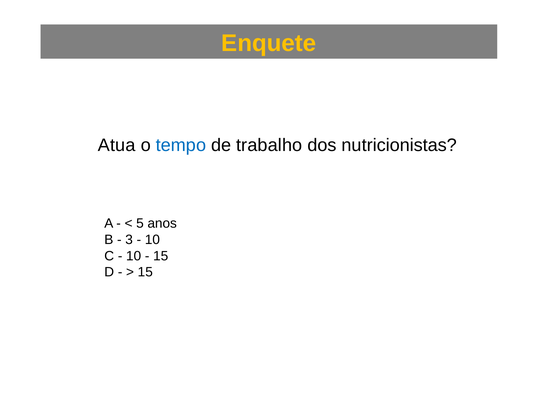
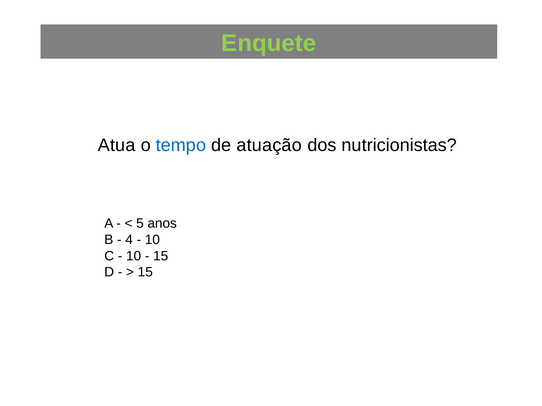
Enquete colour: yellow -> light green (269, 43)
trabalho: trabalho -> atuação (269, 145)
3: 3 -> 4 (129, 240)
